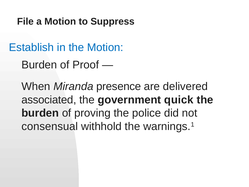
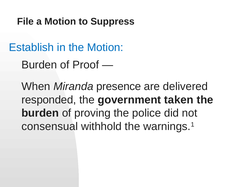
associated: associated -> responded (49, 100)
quick: quick -> taken (179, 100)
